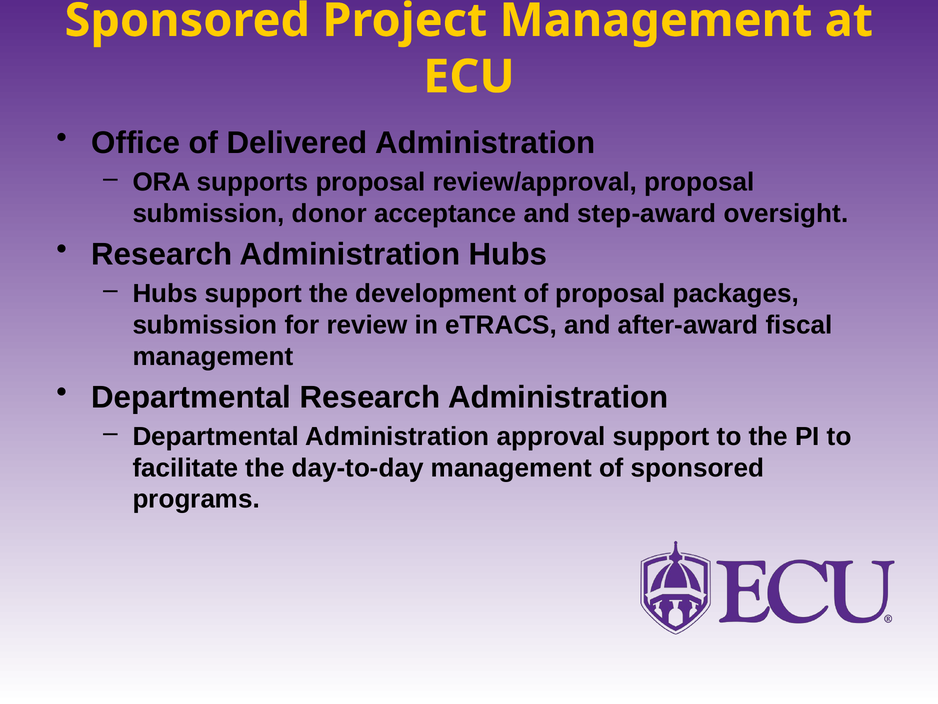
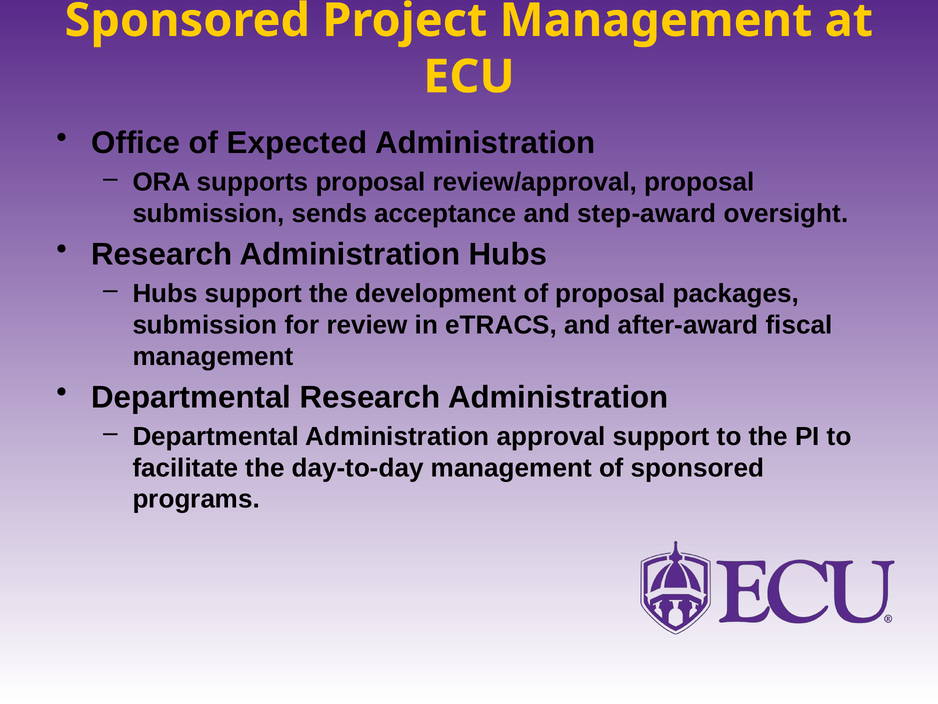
Delivered: Delivered -> Expected (297, 143)
donor: donor -> sends (329, 213)
